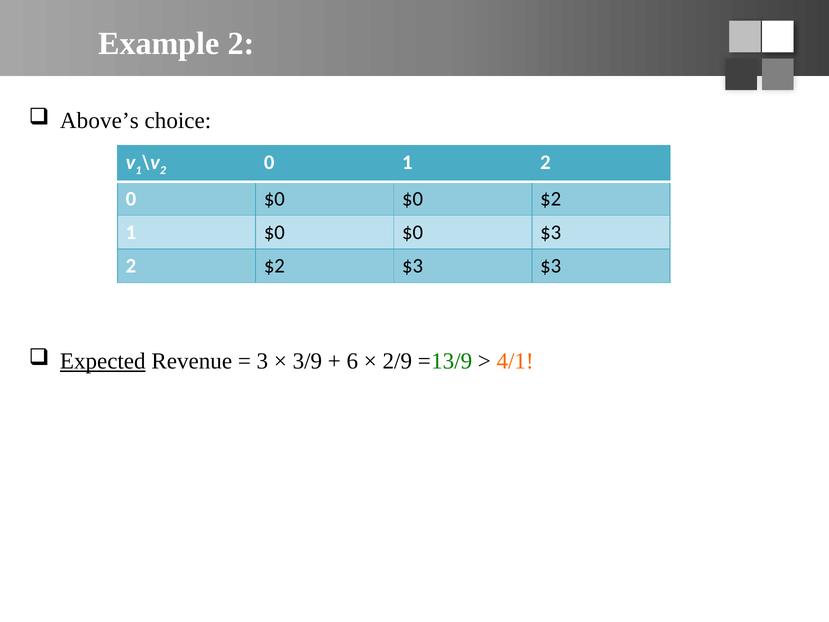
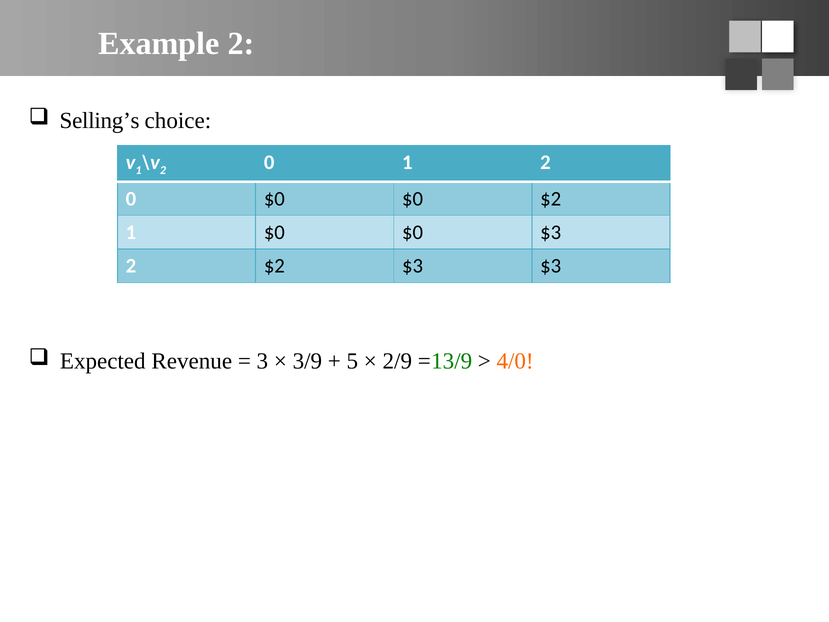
Above’s: Above’s -> Selling’s (100, 121)
Expected underline: present -> none (103, 361)
6: 6 -> 5 (352, 361)
4/1: 4/1 -> 4/0 (515, 361)
